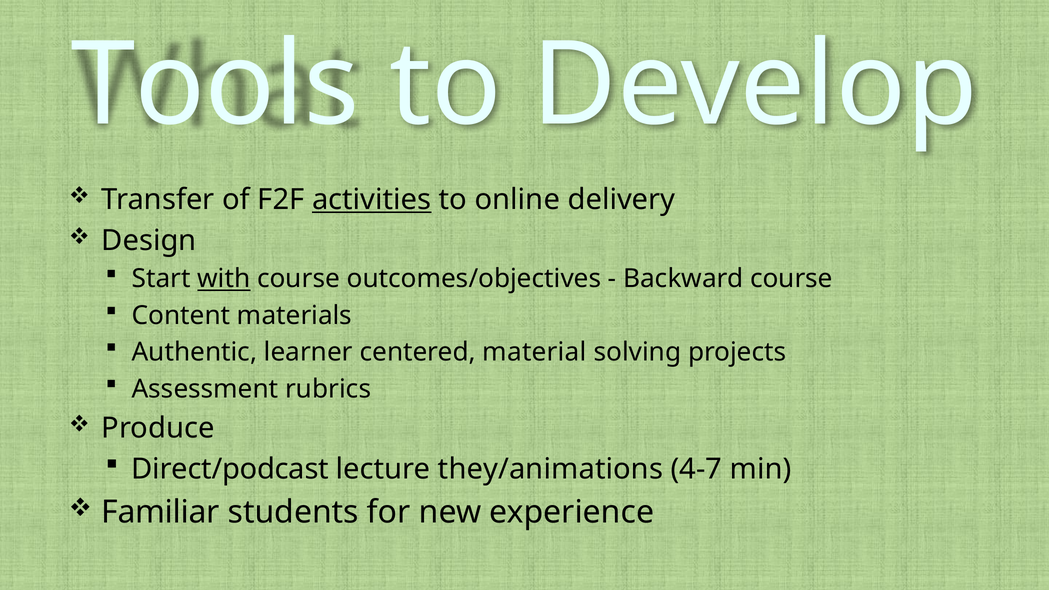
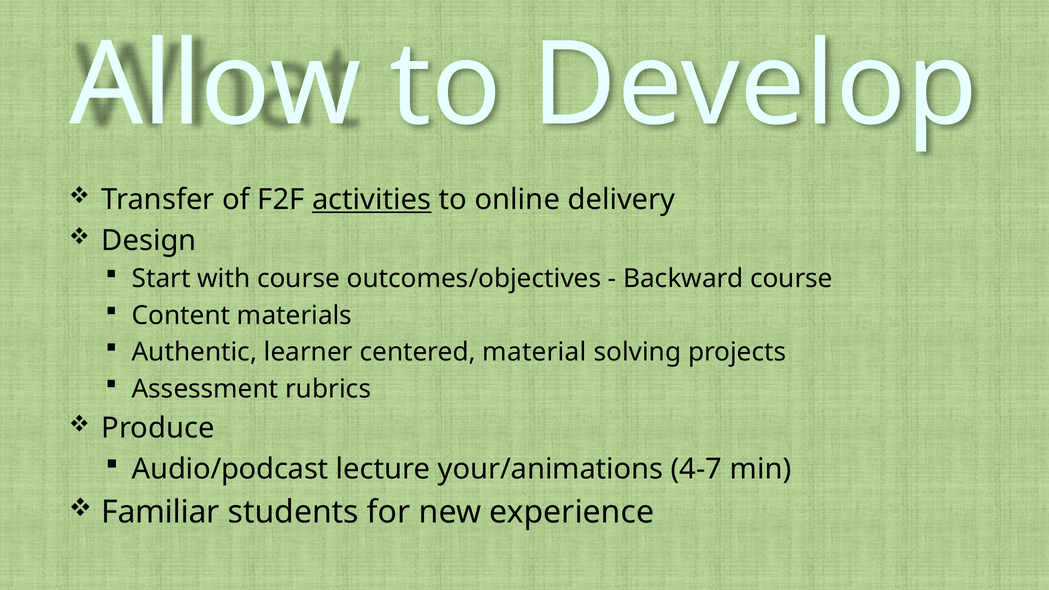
Tools: Tools -> Allow (215, 85)
with underline: present -> none (224, 279)
Direct/podcast: Direct/podcast -> Audio/podcast (230, 469)
they/animations: they/animations -> your/animations (551, 469)
